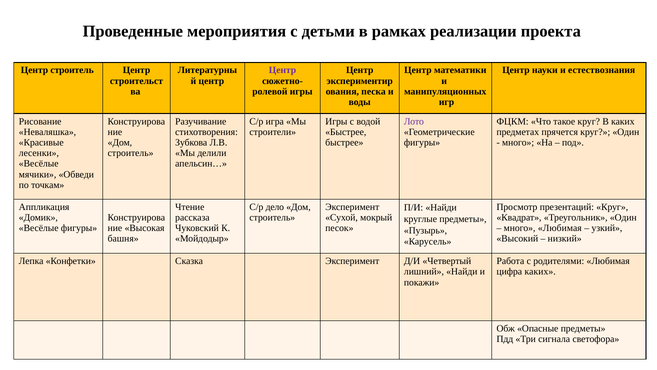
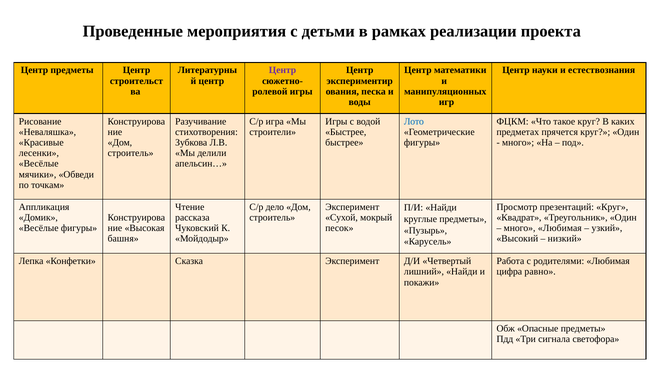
Центр строитель: строитель -> предметы (72, 70)
Лото colour: purple -> blue (414, 121)
цифра каких: каких -> равно (540, 271)
